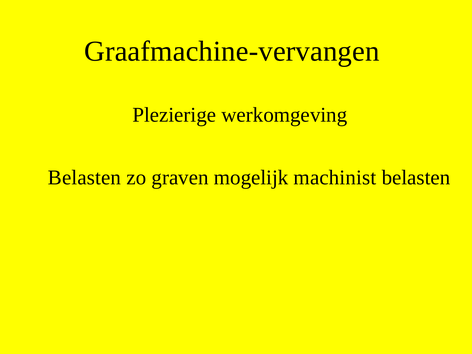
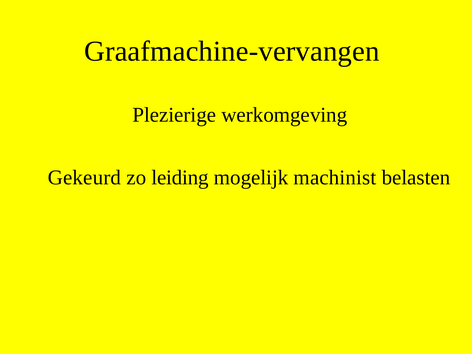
Belasten: Belasten -> Gekeurd (84, 178)
graven: graven -> leiding (180, 178)
